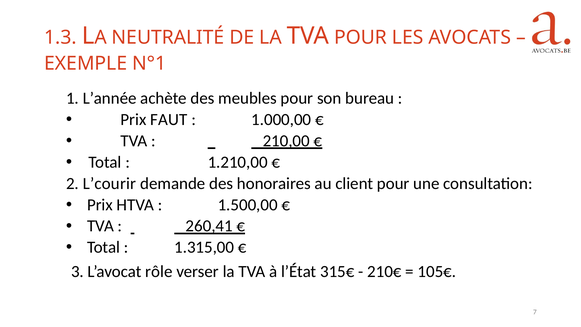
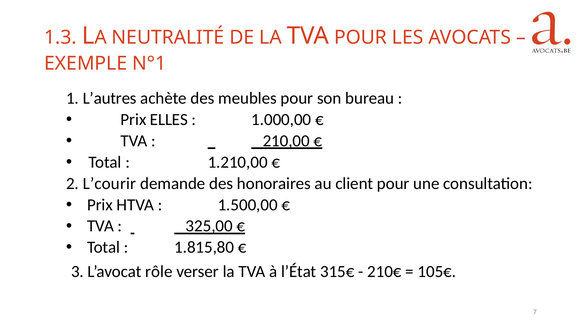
L’année: L’année -> L’autres (110, 98)
FAUT: FAUT -> ELLES (169, 119)
260,41: 260,41 -> 325,00 (209, 226)
1.315,00: 1.315,00 -> 1.815,80 (204, 247)
